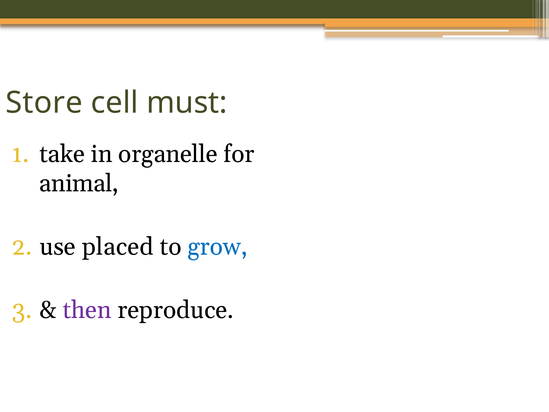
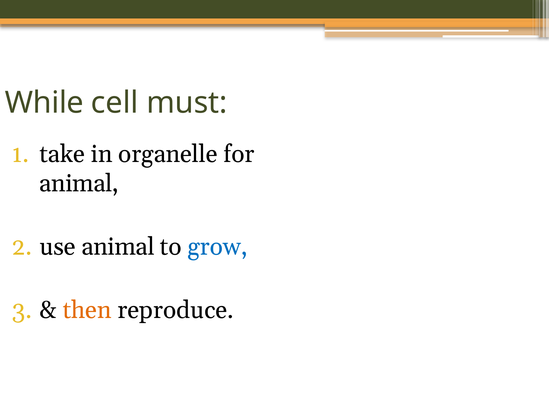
Store: Store -> While (44, 103)
use placed: placed -> animal (118, 247)
then colour: purple -> orange (87, 310)
